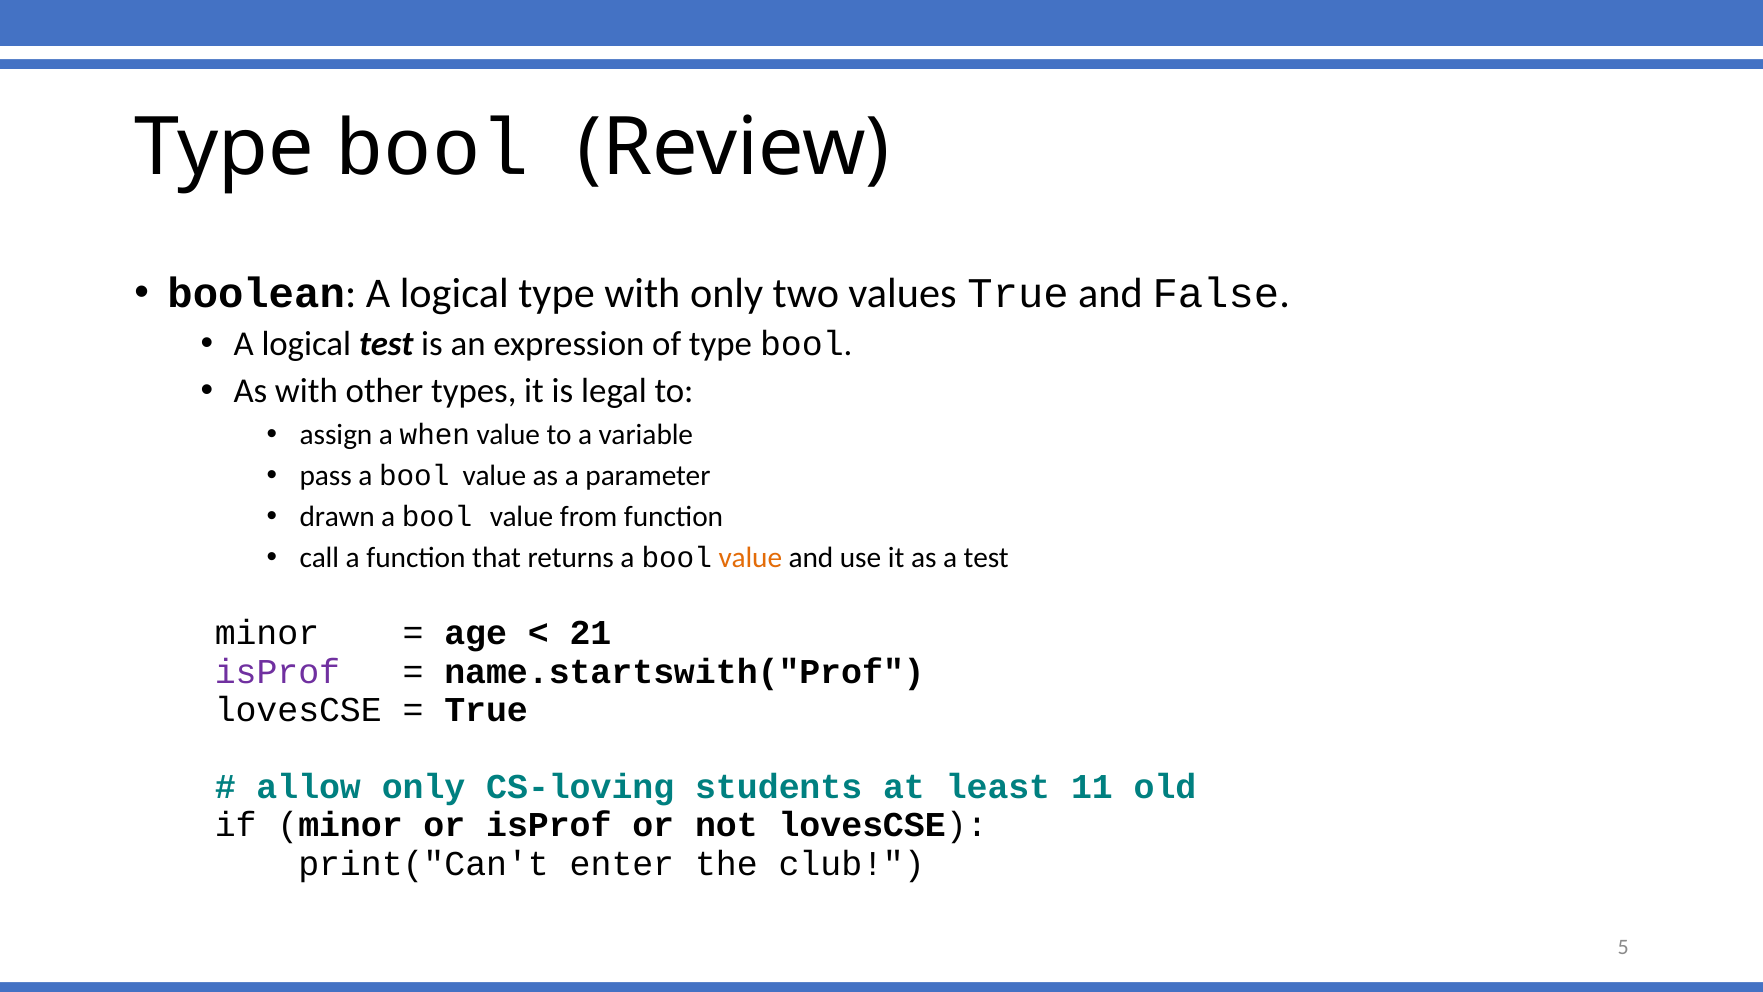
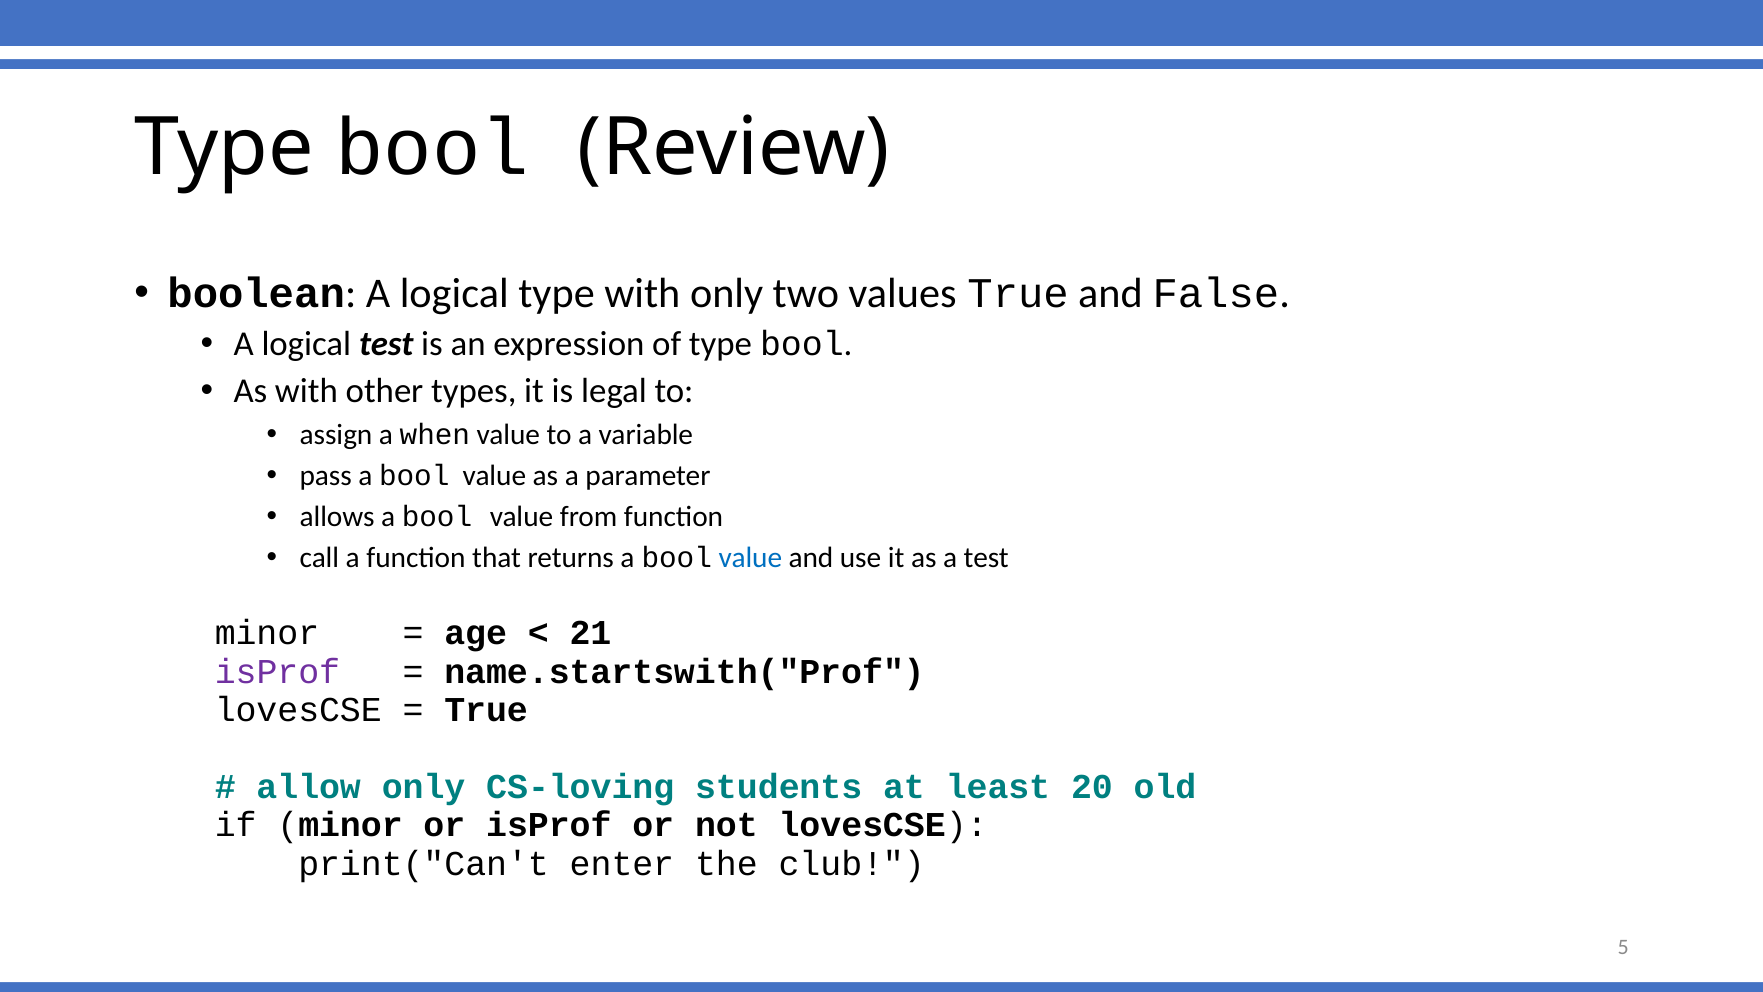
drawn: drawn -> allows (337, 516)
value colour: orange -> blue (750, 557)
11: 11 -> 20 (1092, 787)
